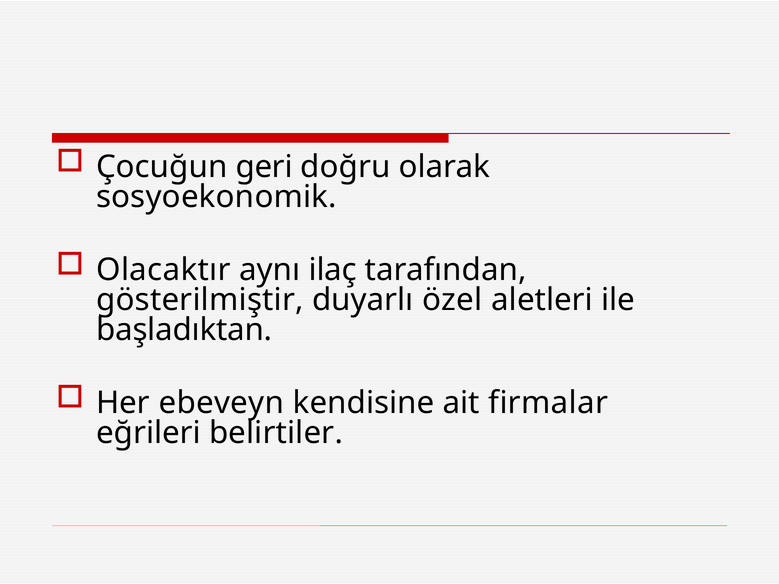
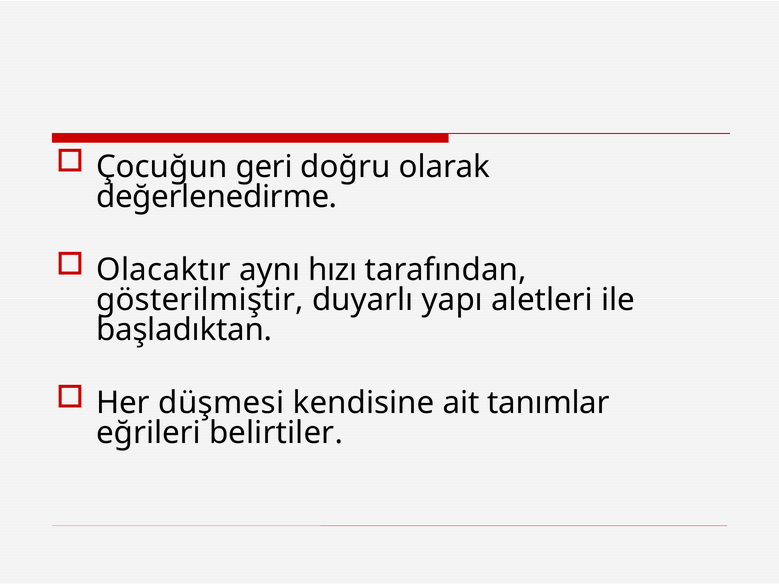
sosyoekonomik: sosyoekonomik -> değerlenedirme (217, 197)
ilaç: ilaç -> hızı (333, 270)
özel: özel -> yapı (452, 300)
ebeveyn: ebeveyn -> düşmesi (221, 403)
firmalar: firmalar -> tanımlar (549, 403)
